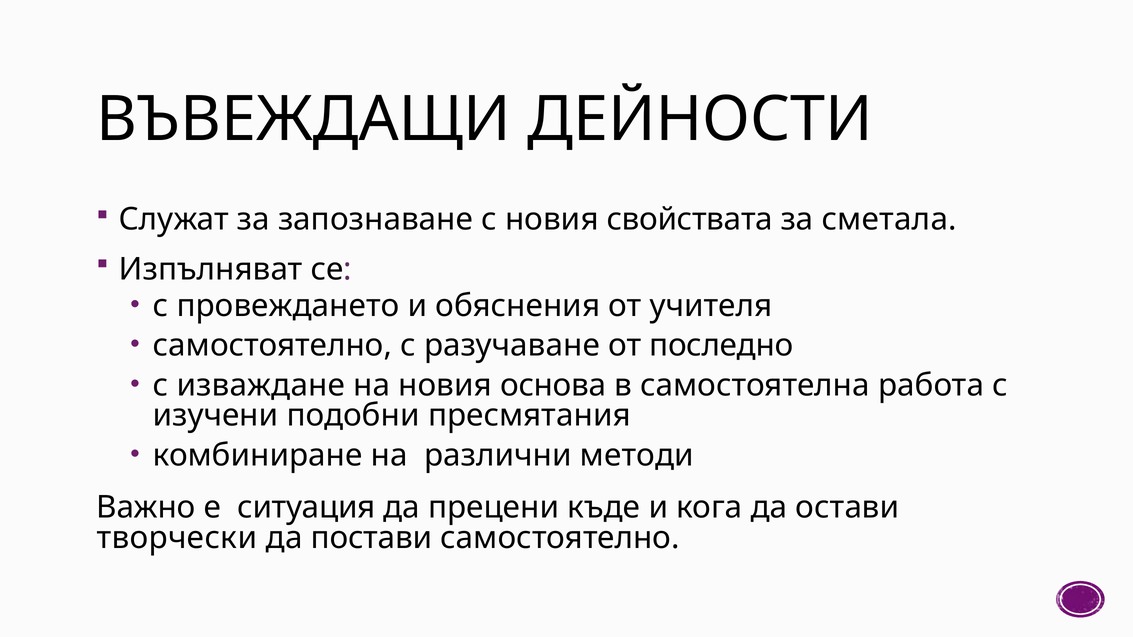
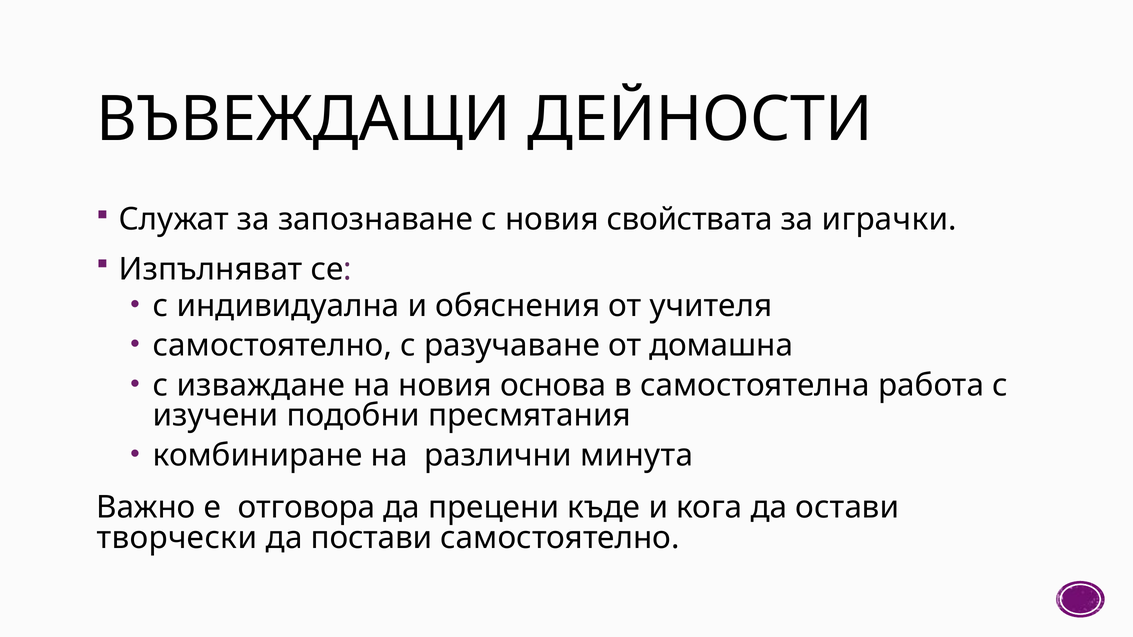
сметала: сметала -> играчки (889, 220)
провеждането: провеждането -> индивидуална (288, 306)
последно: последно -> домашна (721, 346)
методи: методи -> минута (637, 455)
ситуация: ситуация -> отговора (306, 508)
